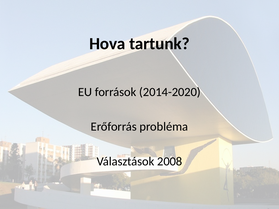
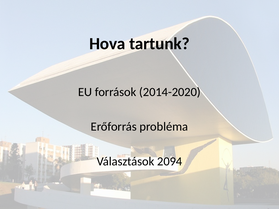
2008: 2008 -> 2094 (170, 162)
